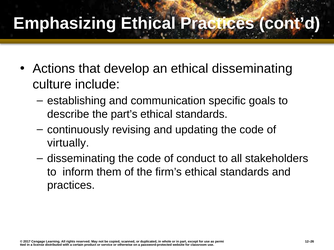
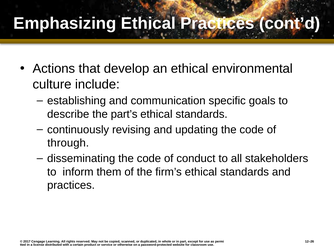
ethical disseminating: disseminating -> environmental (252, 69)
virtually: virtually -> through (68, 143)
